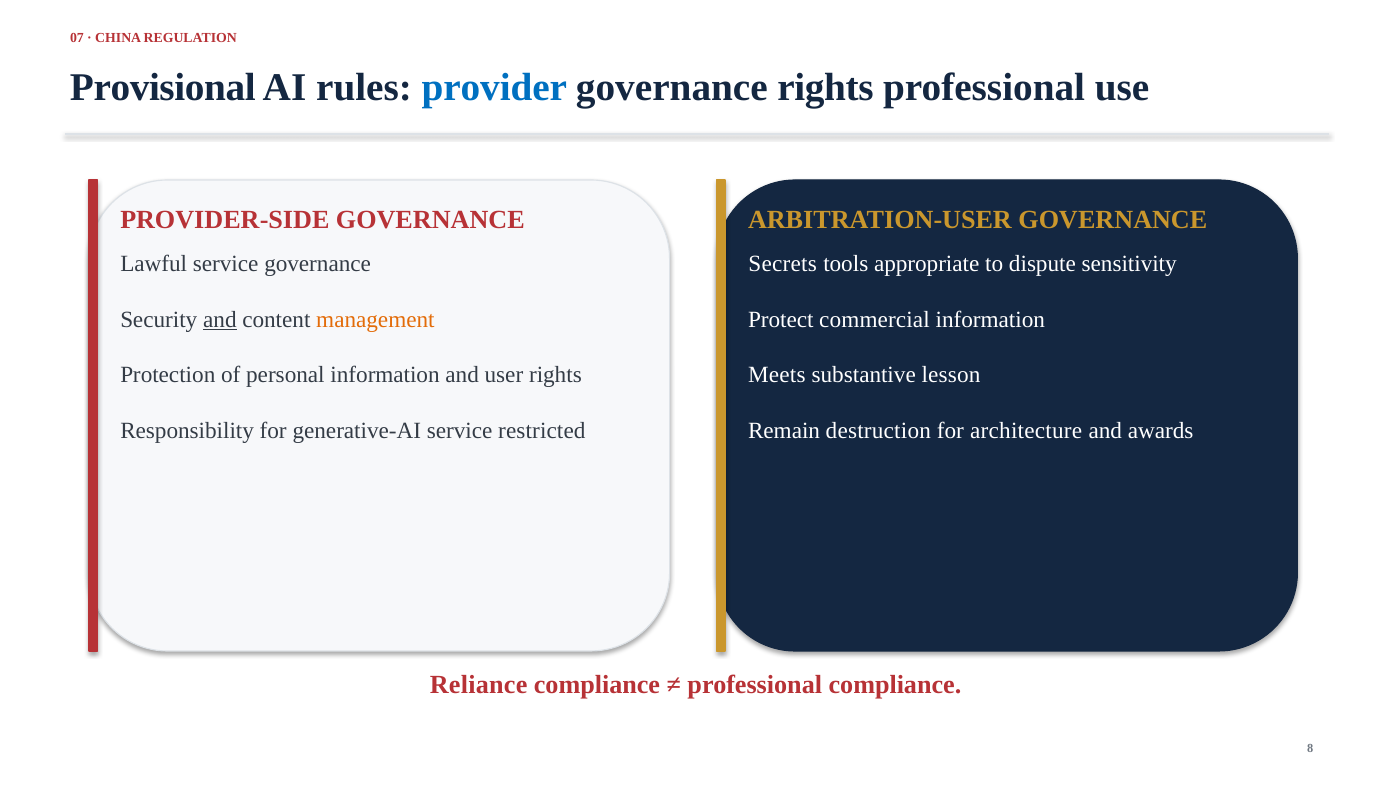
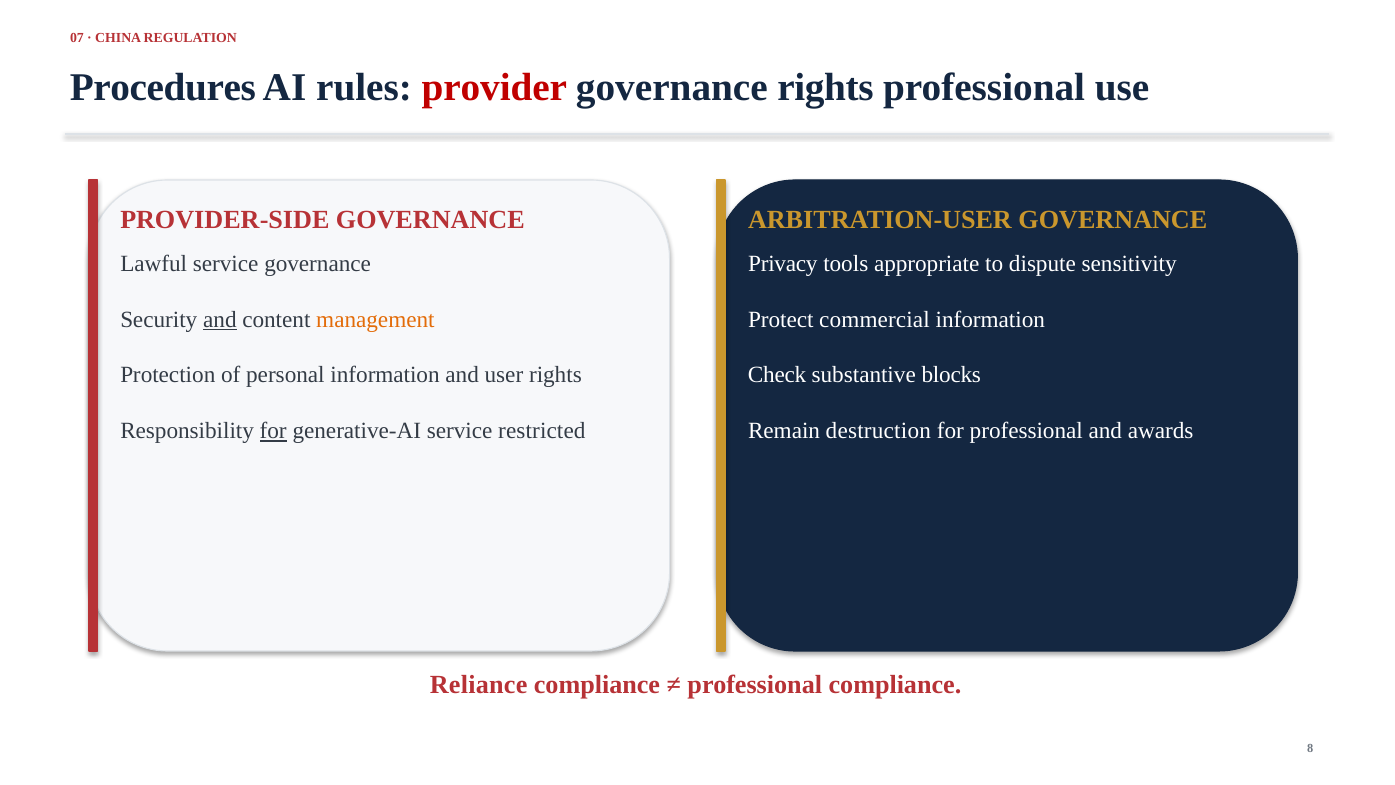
Provisional: Provisional -> Procedures (163, 88)
provider colour: blue -> red (494, 88)
Secrets: Secrets -> Privacy (783, 264)
Meets: Meets -> Check (777, 375)
lesson: lesson -> blocks (951, 375)
for underline: none -> present (273, 431)
for architecture: architecture -> professional (1026, 431)
